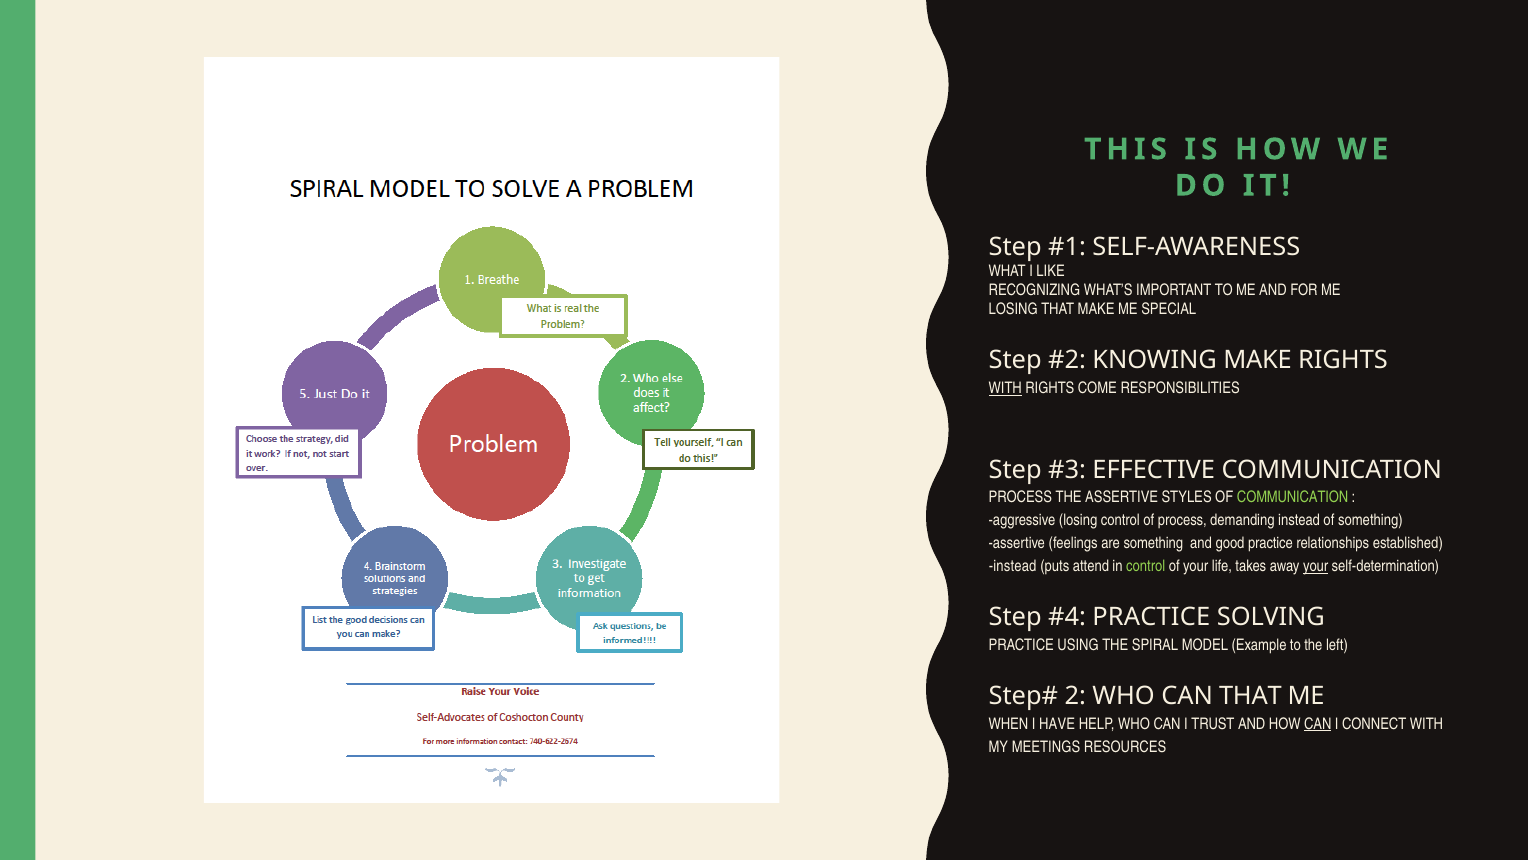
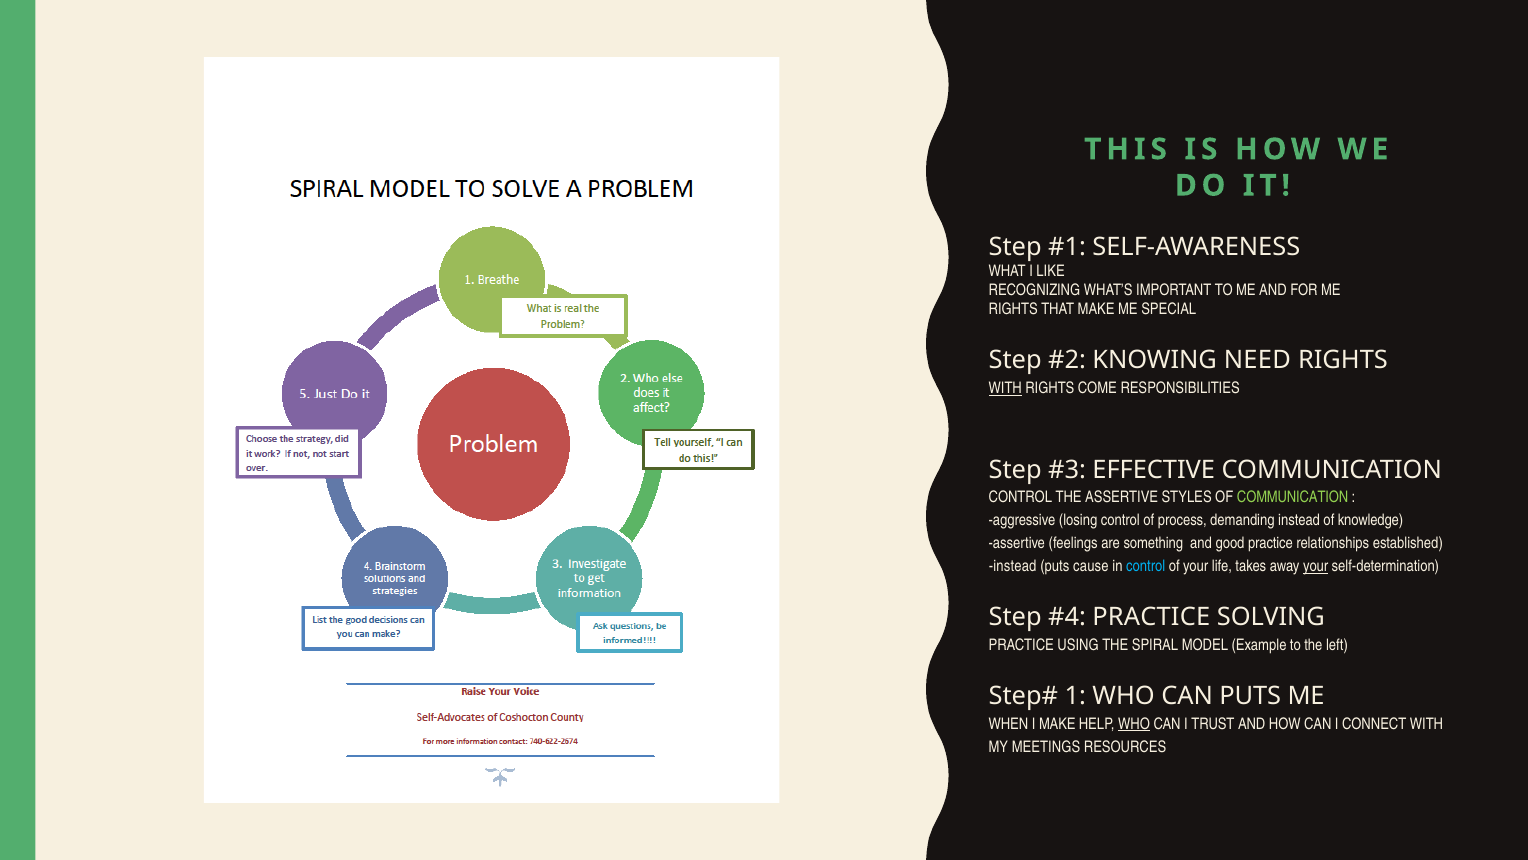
LOSING: LOSING -> RIGHTS (1013, 310)
KNOWING MAKE: MAKE -> NEED (1257, 360)
PROCESS: PROCESS -> CONTROL (1020, 497)
of something: something -> knowledge (1370, 520)
attend: attend -> cause (1091, 566)
control colour: light green -> light blue (1146, 566)
2: 2 -> 1 (1075, 695)
CAN THAT: THAT -> PUTS (1250, 695)
I HAVE: HAVE -> MAKE (1057, 723)
WHO underline: none -> present (1134, 723)
CAN underline: present -> none (1318, 723)
